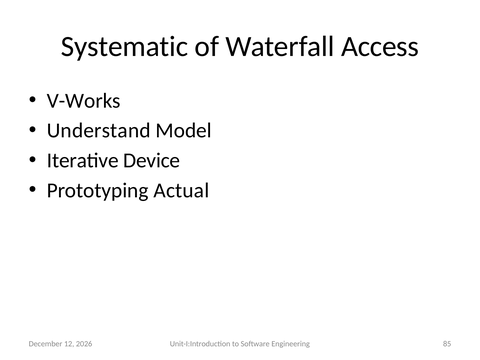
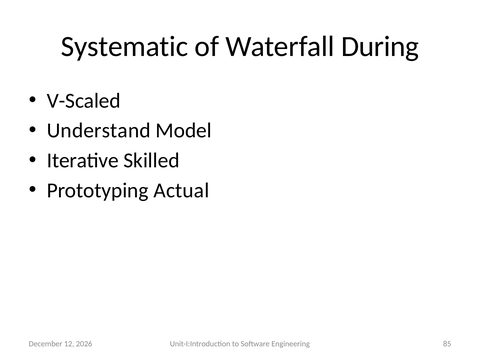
Access: Access -> During (380, 46)
V-Works: V-Works -> V-Scaled (84, 101)
Device: Device -> Skilled (152, 160)
